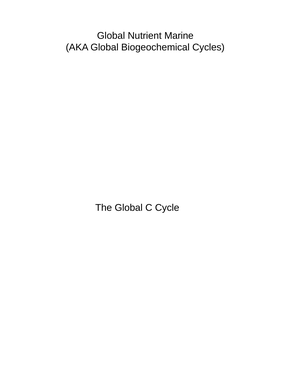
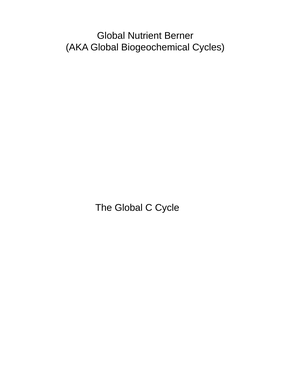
Marine: Marine -> Berner (179, 36)
